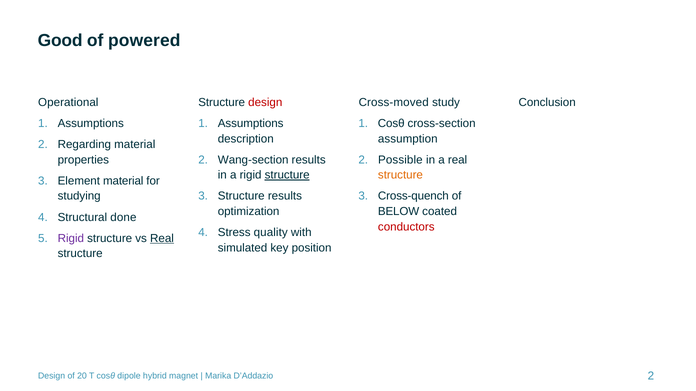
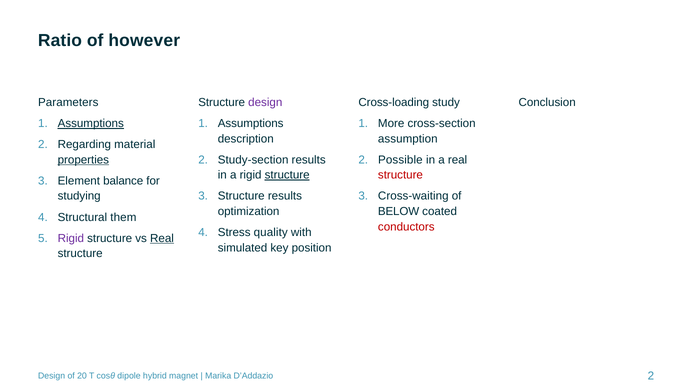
Good: Good -> Ratio (60, 40)
powered: powered -> however (144, 40)
Operational: Operational -> Parameters (68, 103)
design colour: red -> purple (265, 103)
Cross-moved: Cross-moved -> Cross-loading (394, 103)
Assumptions underline: none -> present (91, 124)
Cosθ: Cosθ -> More (391, 124)
properties underline: none -> present (83, 160)
Wang-section: Wang-section -> Study-section (253, 160)
structure colour: orange -> red (400, 175)
Element material: material -> balance (123, 181)
Cross-quench: Cross-quench -> Cross-waiting (413, 196)
done: done -> them (123, 218)
